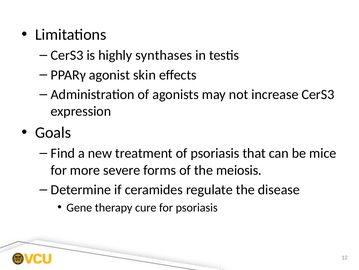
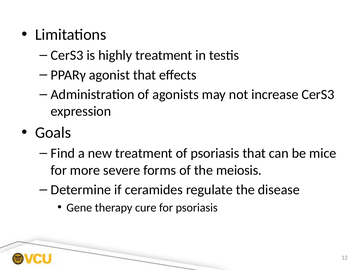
highly synthases: synthases -> treatment (164, 55)
agonist skin: skin -> that (145, 75)
